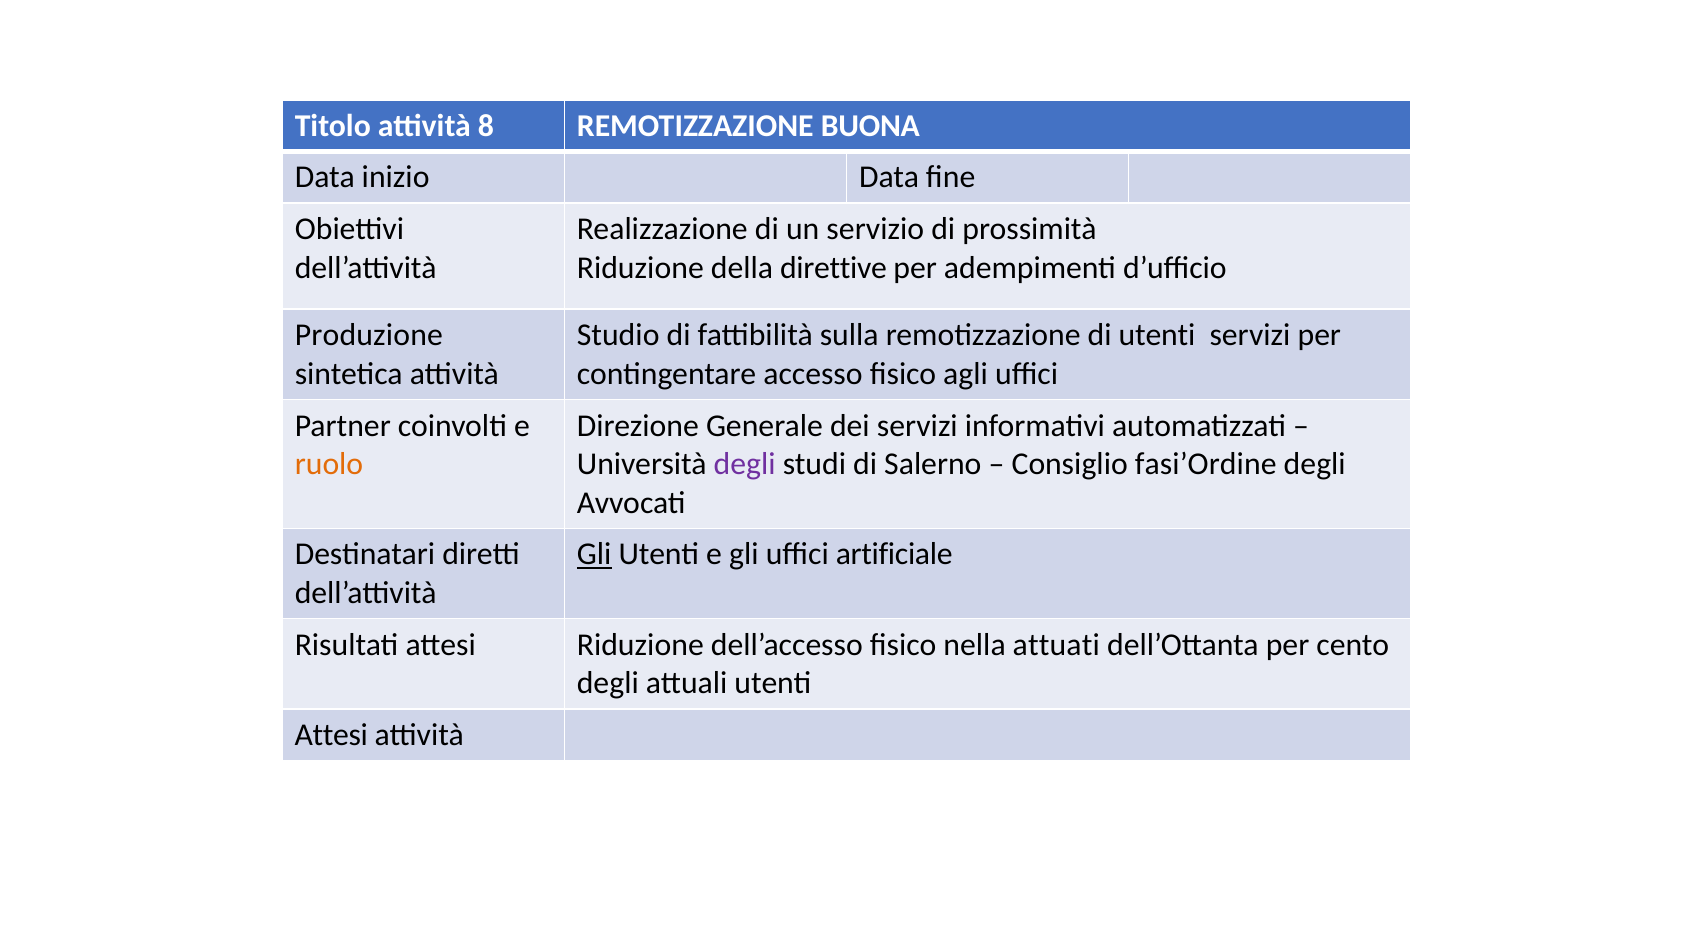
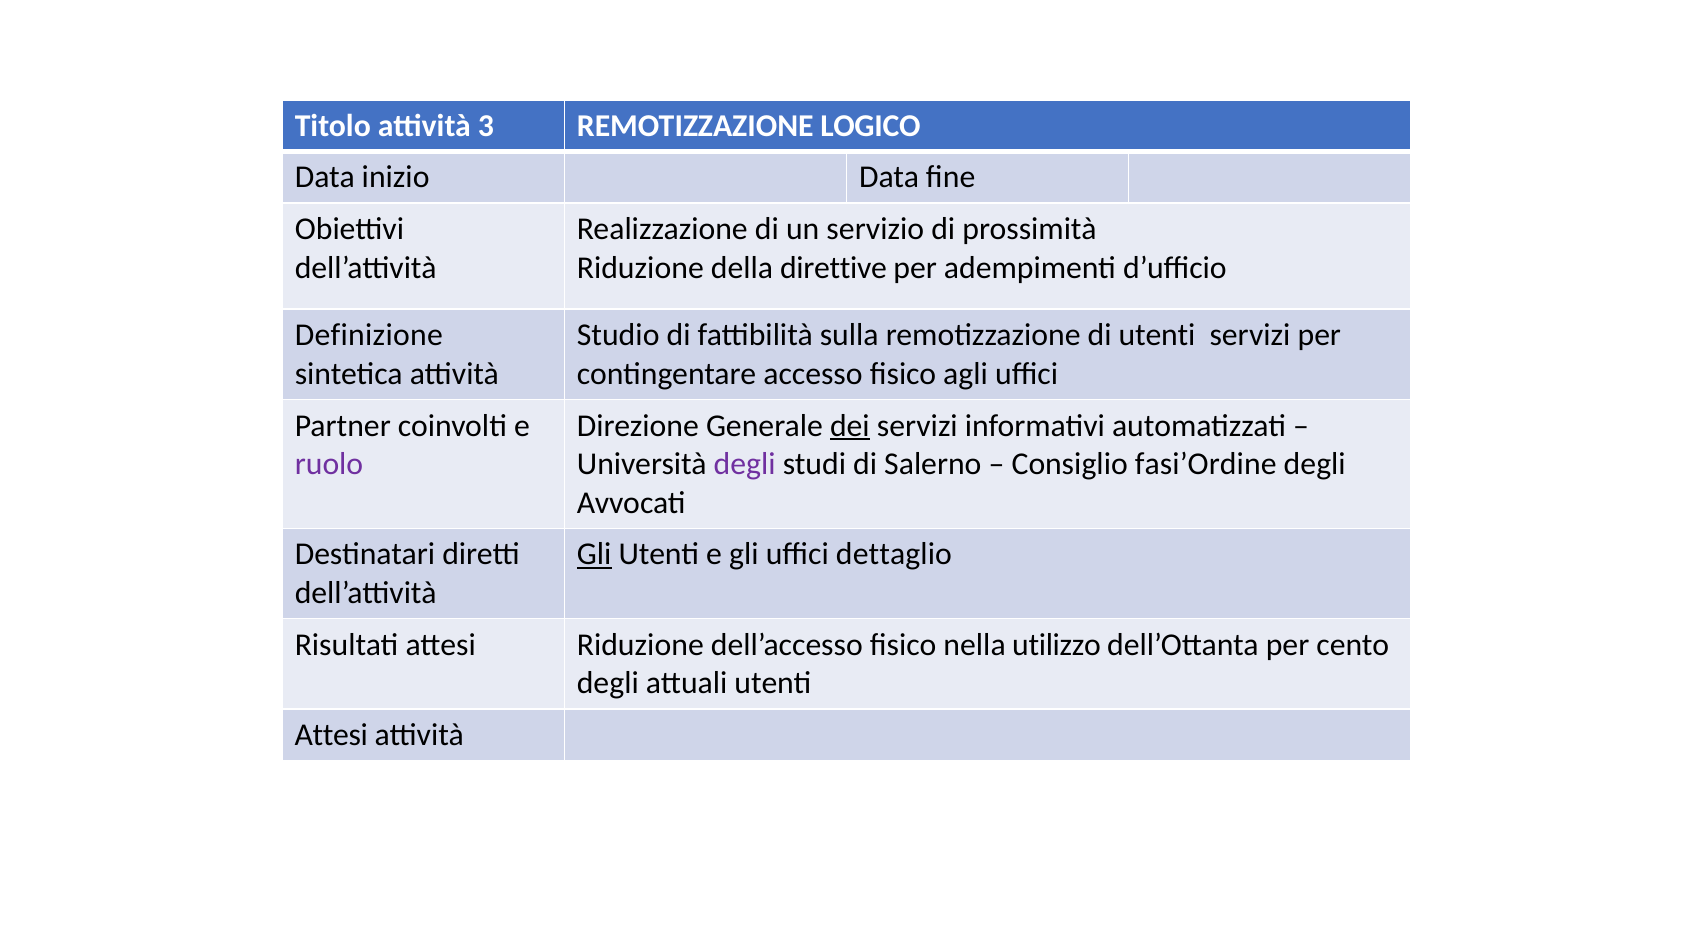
8: 8 -> 3 (486, 126)
BUONA: BUONA -> LOGICO (870, 126)
Produzione: Produzione -> Definizione (369, 335)
dei underline: none -> present (850, 426)
ruolo colour: orange -> purple (329, 464)
artificiale: artificiale -> dettaglio (894, 555)
attuati: attuati -> utilizzo (1056, 645)
